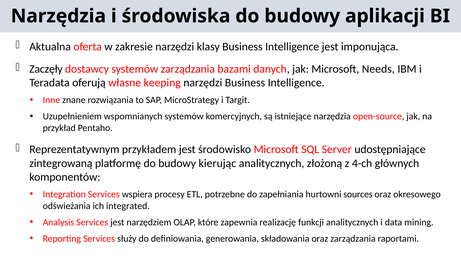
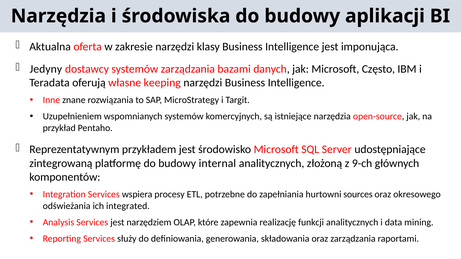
Zaczęły: Zaczęły -> Jedyny (46, 69)
Needs: Needs -> Często (378, 69)
kierując: kierując -> internal (217, 163)
4-ch: 4-ch -> 9-ch (362, 163)
